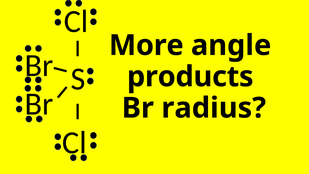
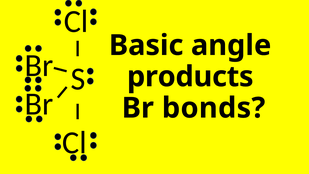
More: More -> Basic (146, 45)
radius: radius -> bonds (214, 108)
